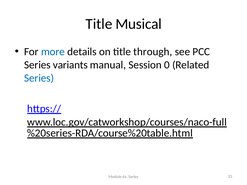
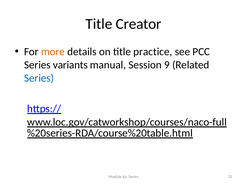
Musical: Musical -> Creator (139, 24)
more colour: blue -> orange (53, 52)
through: through -> practice (153, 52)
0: 0 -> 9 (167, 65)
